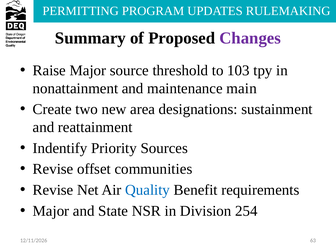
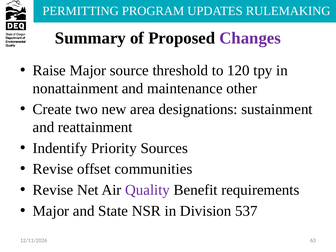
103: 103 -> 120 (238, 70)
main: main -> other (242, 88)
Quality colour: blue -> purple (148, 190)
254: 254 -> 537 (246, 211)
